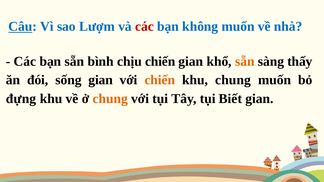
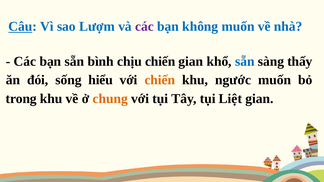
các colour: red -> purple (144, 26)
sẵn colour: orange -> blue (245, 62)
sống gian: gian -> hiểu (101, 80)
khu chung: chung -> ngước (233, 80)
đựng: đựng -> trong (21, 99)
Biết: Biết -> Liệt (230, 99)
